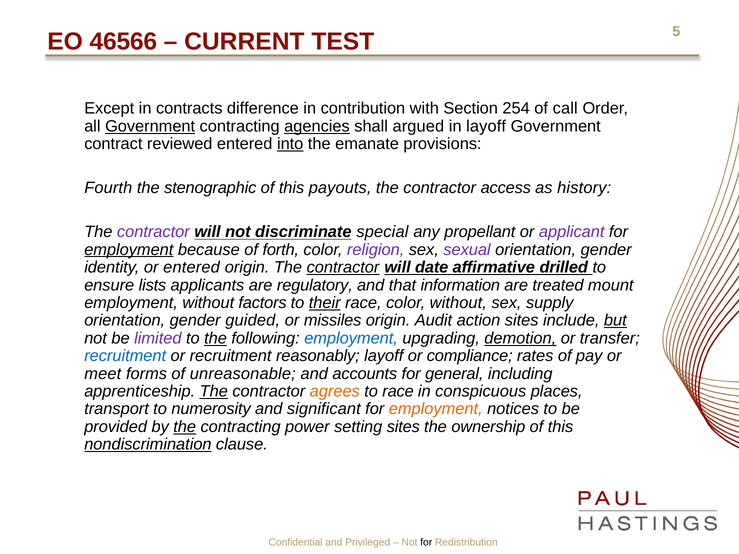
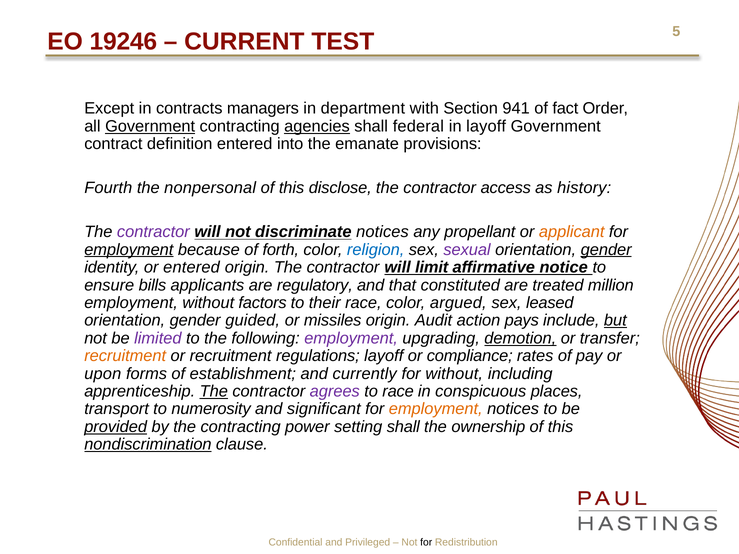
46566: 46566 -> 19246 (123, 42)
difference: difference -> managers (263, 109)
contribution: contribution -> department (363, 109)
254: 254 -> 941 (516, 109)
call: call -> fact (565, 109)
argued: argued -> federal (418, 126)
reviewed: reviewed -> definition (180, 144)
into underline: present -> none (290, 144)
stenographic: stenographic -> nonpersonal (210, 188)
payouts: payouts -> disclose (340, 188)
discriminate special: special -> notices (382, 232)
applicant colour: purple -> orange (572, 232)
religion colour: purple -> blue (376, 250)
gender underline: none -> present (606, 250)
contractor underline: present -> none (343, 268)
date: date -> limit (432, 268)
drilled: drilled -> notice (564, 268)
lists: lists -> bills (152, 285)
information: information -> constituted (460, 285)
mount: mount -> million (611, 285)
their underline: present -> none (325, 303)
color without: without -> argued (458, 303)
supply: supply -> leased (550, 303)
action sites: sites -> pays (522, 321)
the underline: present -> none (216, 338)
employment colour: blue -> purple (351, 338)
recruitment colour: blue -> orange (125, 356)
reasonably: reasonably -> regulations (318, 356)
meet: meet -> upon (103, 374)
unreasonable: unreasonable -> establishment (243, 374)
accounts: accounts -> currently (365, 374)
for general: general -> without (454, 374)
agrees colour: orange -> purple (335, 392)
provided underline: none -> present (116, 427)
the underline: present -> none (185, 427)
setting sites: sites -> shall (403, 427)
